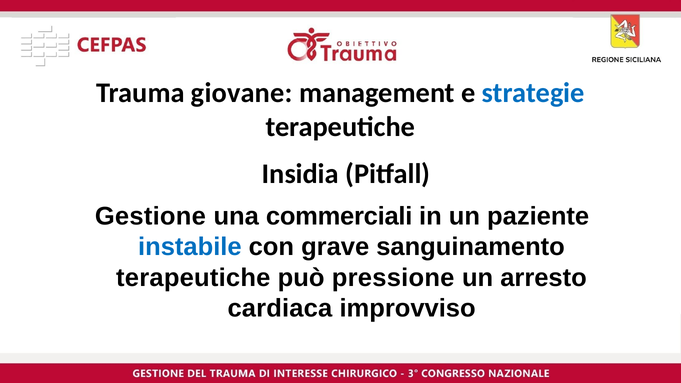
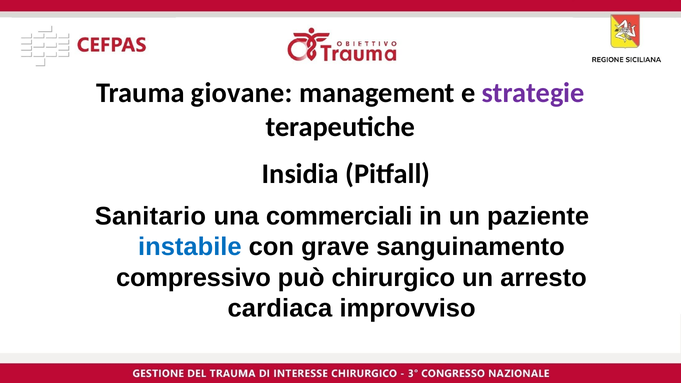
strategie colour: blue -> purple (533, 93)
Gestione: Gestione -> Sanitario (150, 216)
terapeutiche: terapeutiche -> compressivo (194, 278)
pressione: pressione -> chirurgico (393, 278)
